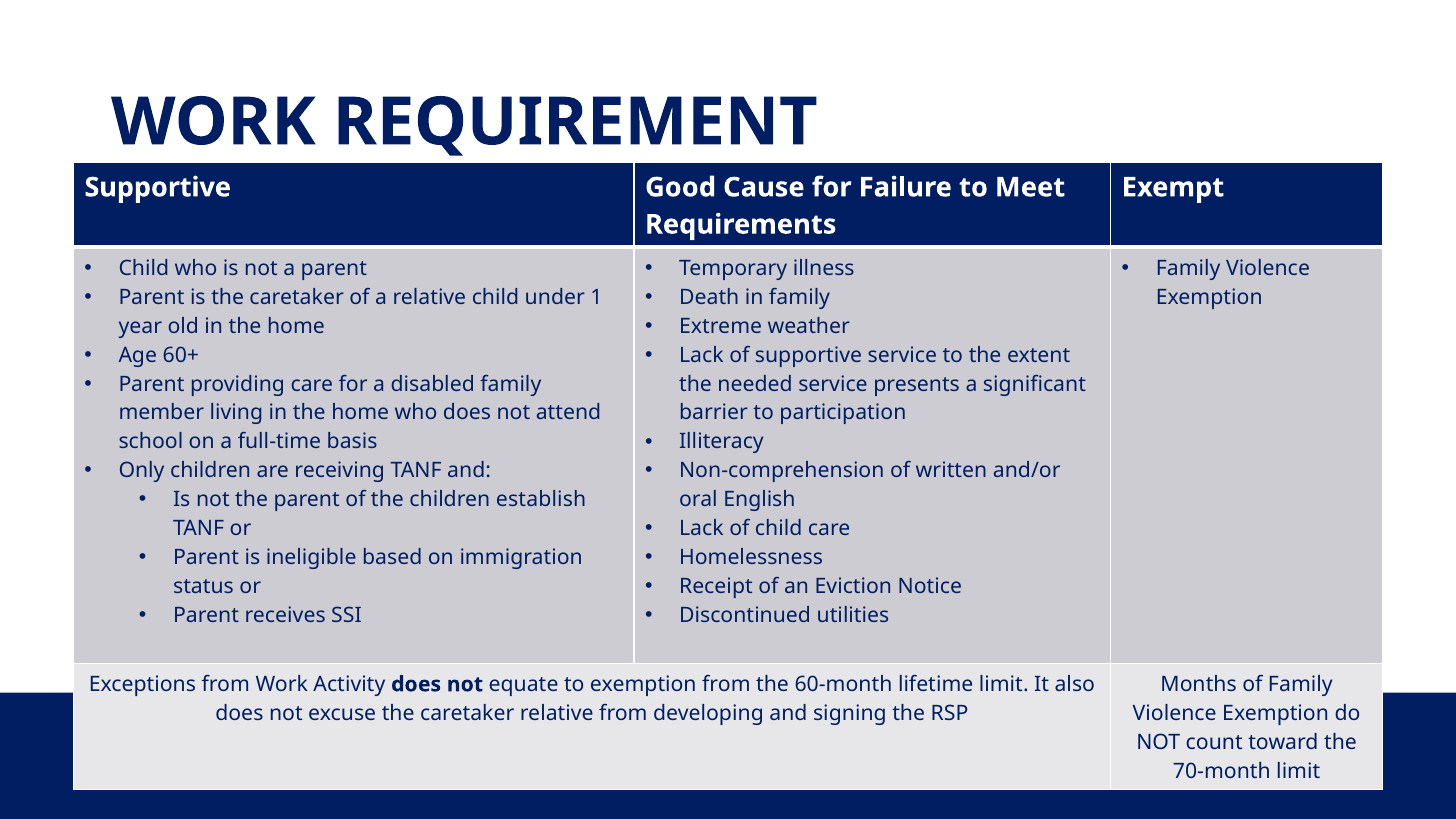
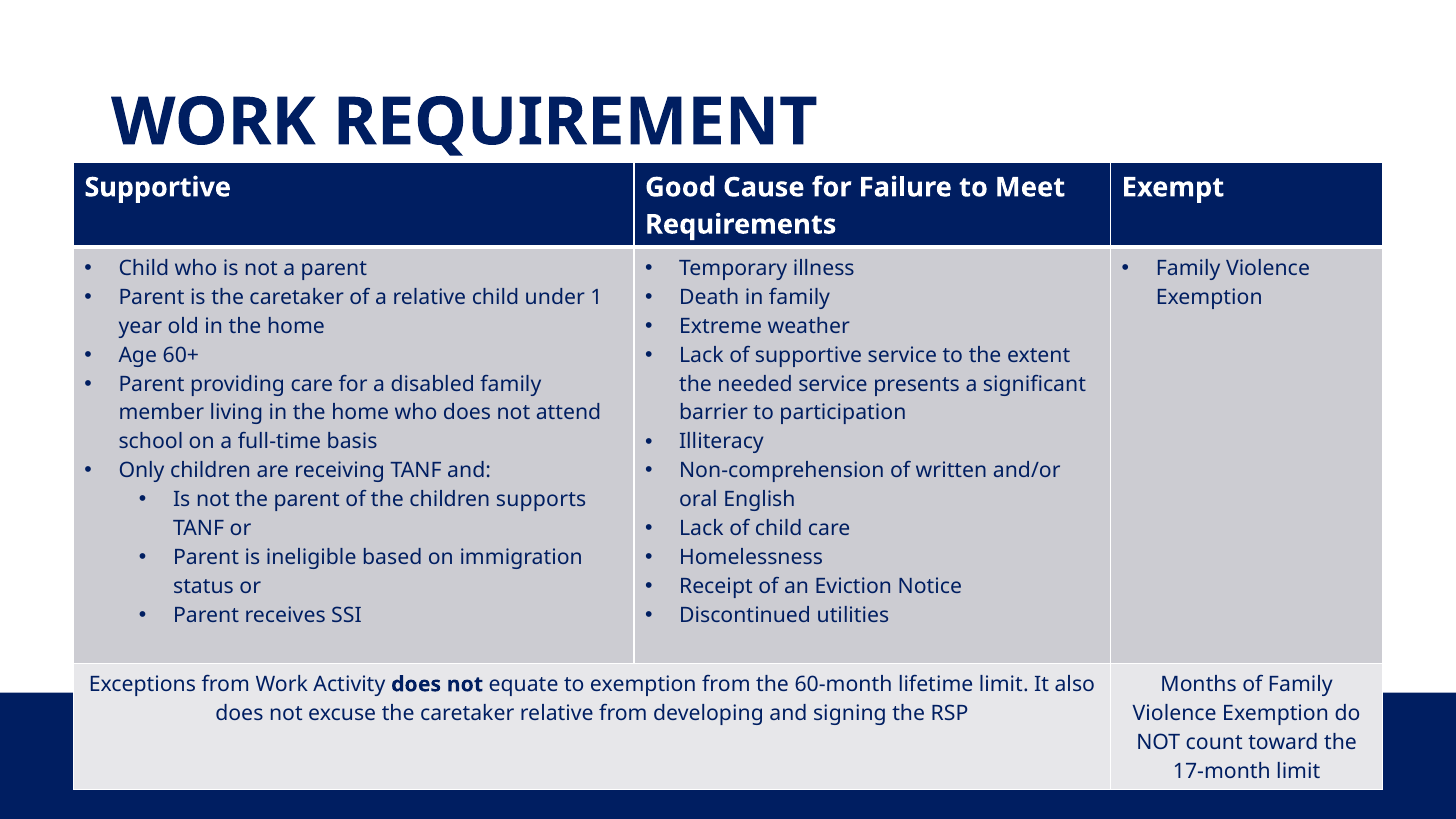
establish: establish -> supports (541, 500)
70-month: 70-month -> 17-month (1222, 771)
